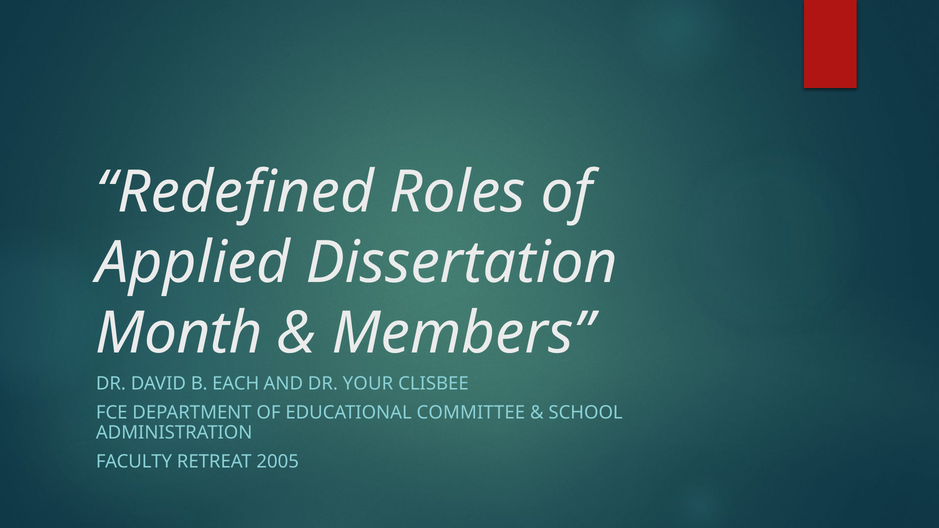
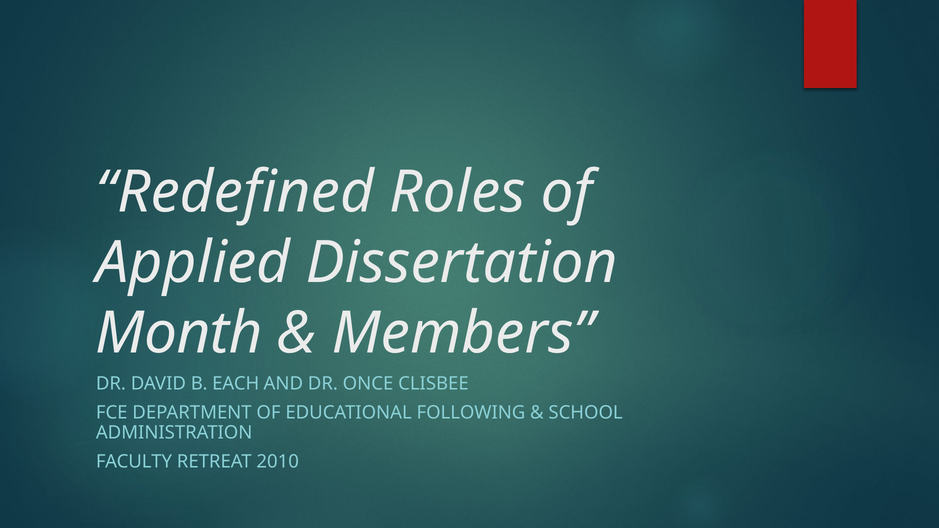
YOUR: YOUR -> ONCE (368, 384)
COMMITTEE: COMMITTEE -> FOLLOWING (471, 413)
2005: 2005 -> 2010 (278, 462)
